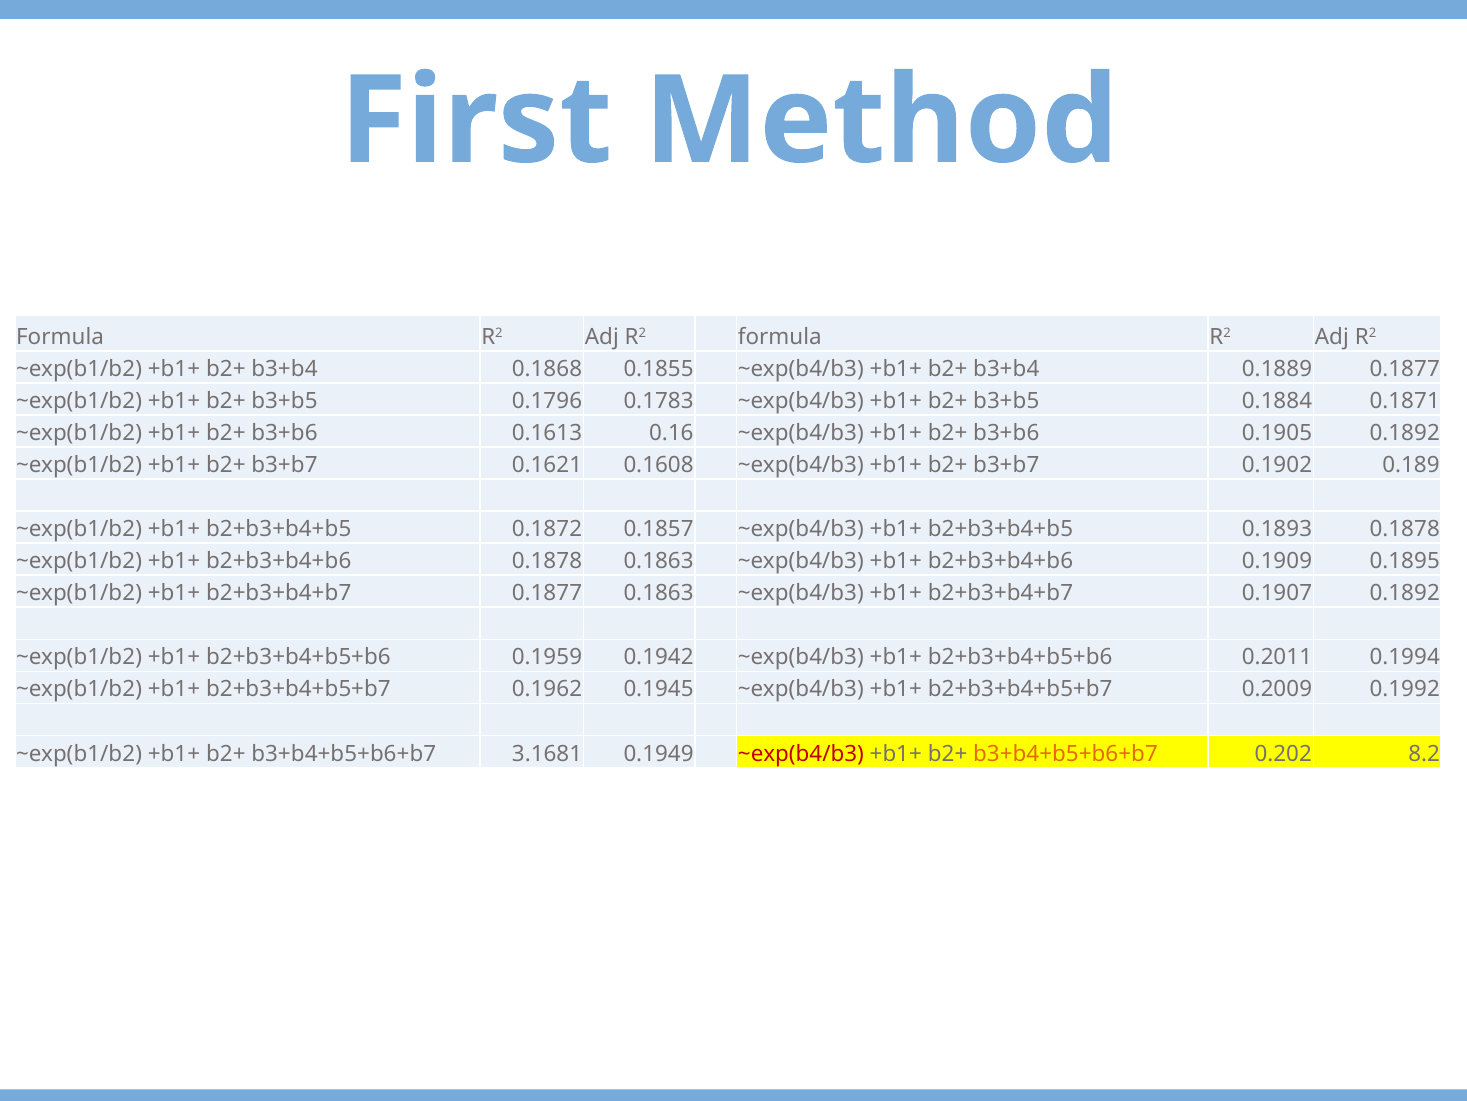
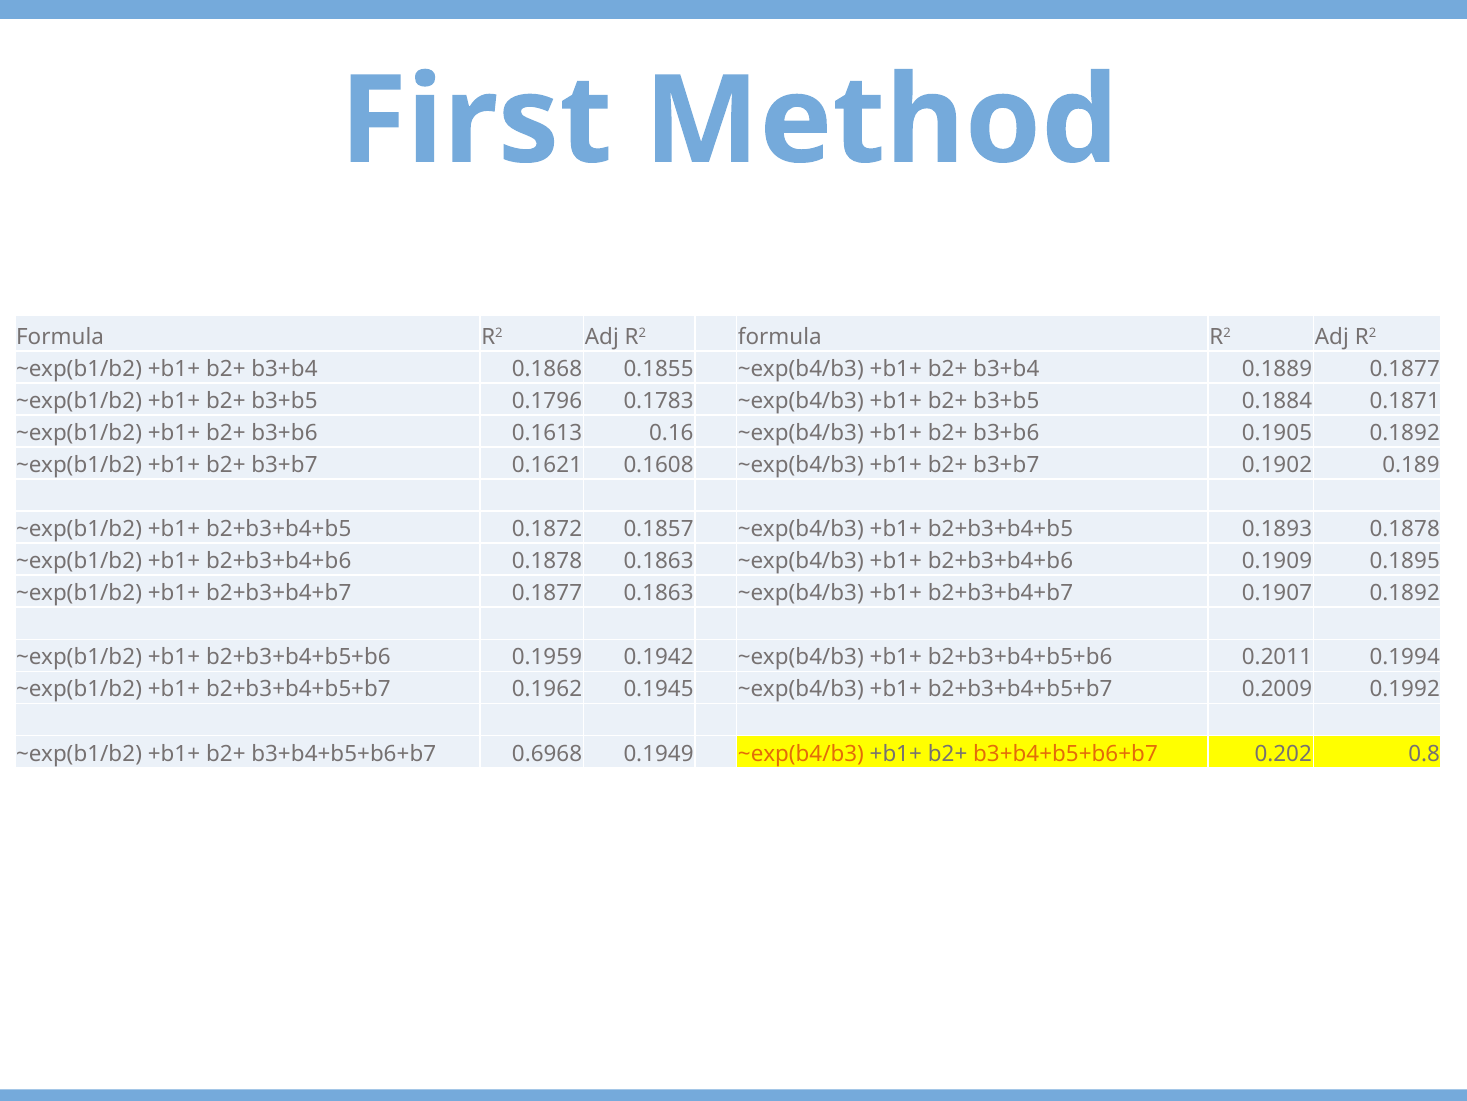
3.1681: 3.1681 -> 0.6968 (547, 753)
~exp(b4/b3 colour: red -> orange (801, 753)
8.2: 8.2 -> 0.8 (1424, 753)
